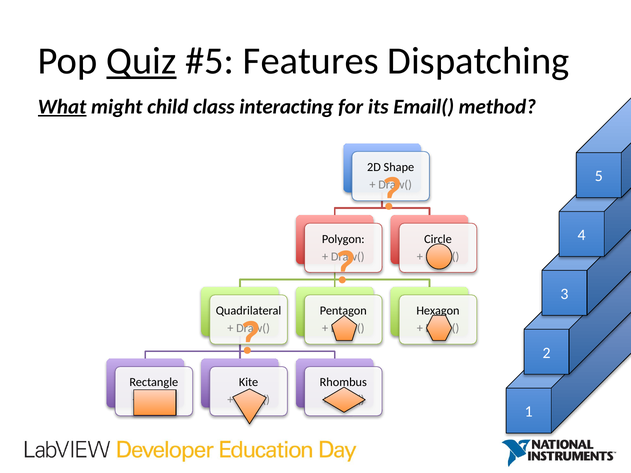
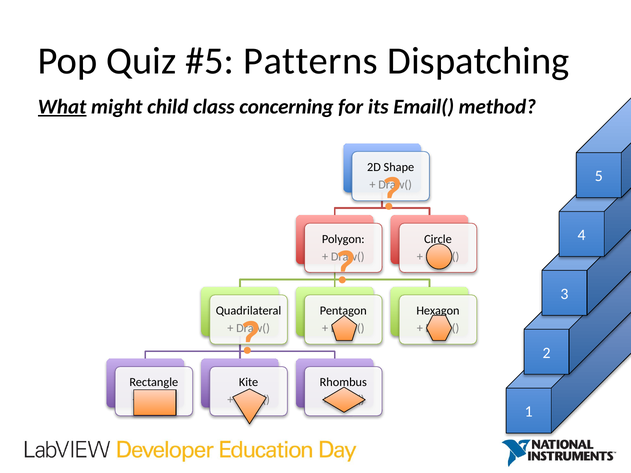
Quiz underline: present -> none (141, 61)
Features: Features -> Patterns (311, 61)
interacting: interacting -> concerning (286, 107)
